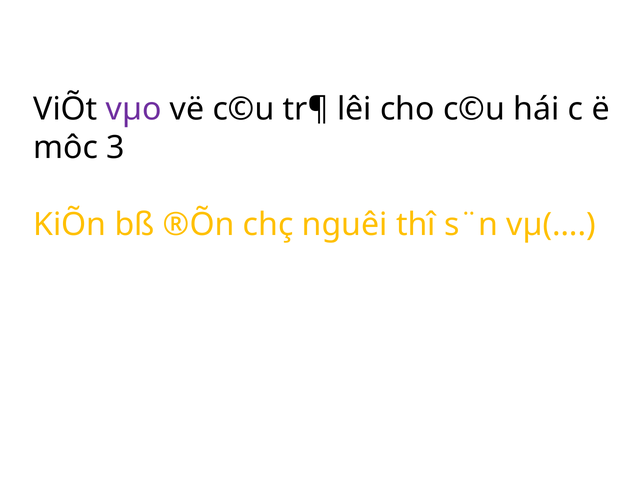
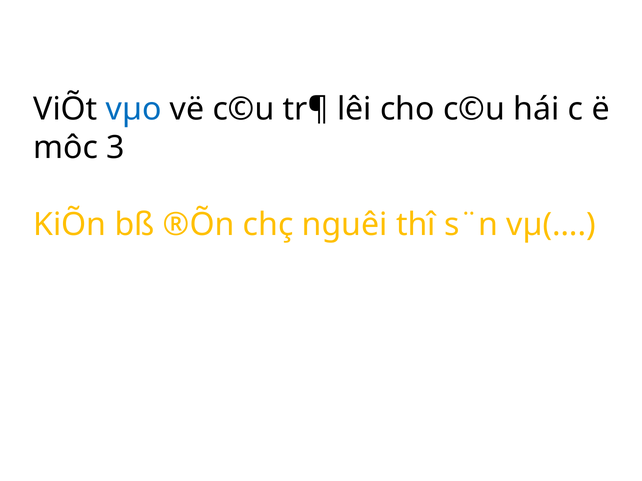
vµo colour: purple -> blue (134, 109)
